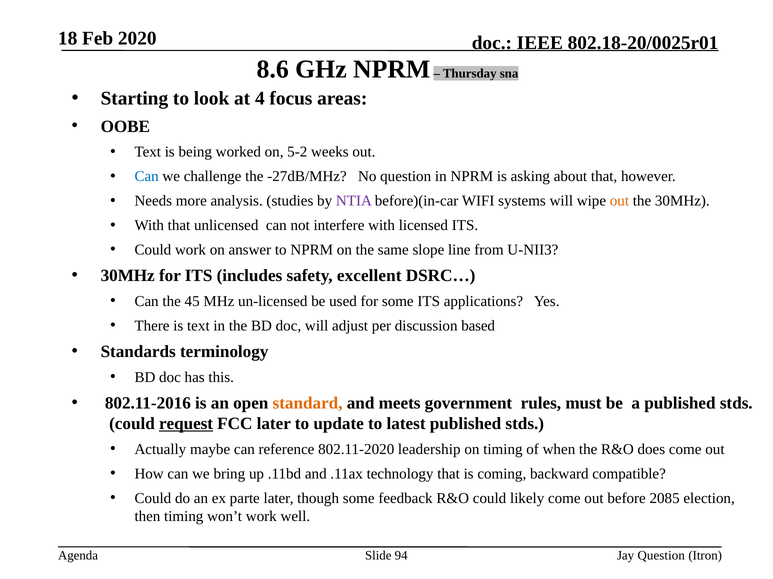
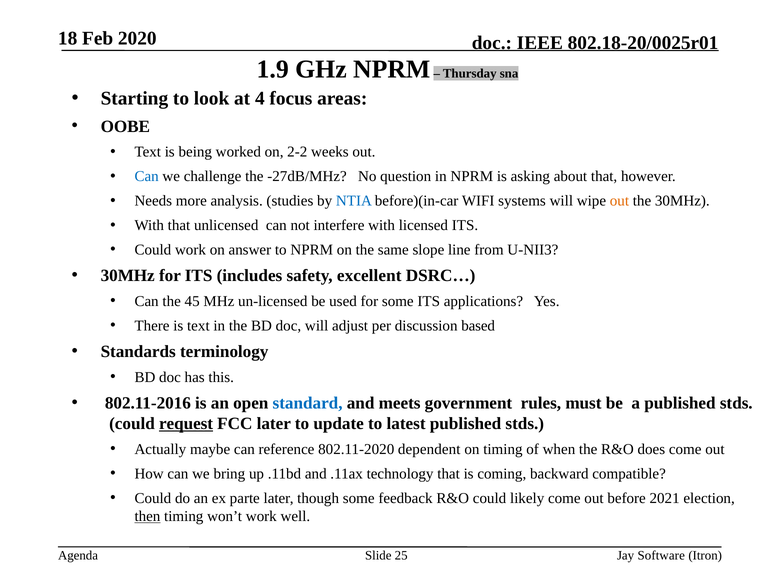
8.6: 8.6 -> 1.9 (273, 69)
5-2: 5-2 -> 2-2 (297, 152)
NTIA colour: purple -> blue (354, 201)
standard colour: orange -> blue (308, 404)
leadership: leadership -> dependent (429, 450)
2085: 2085 -> 2021 (665, 499)
then underline: none -> present (147, 517)
94: 94 -> 25 (401, 556)
Jay Question: Question -> Software (661, 556)
